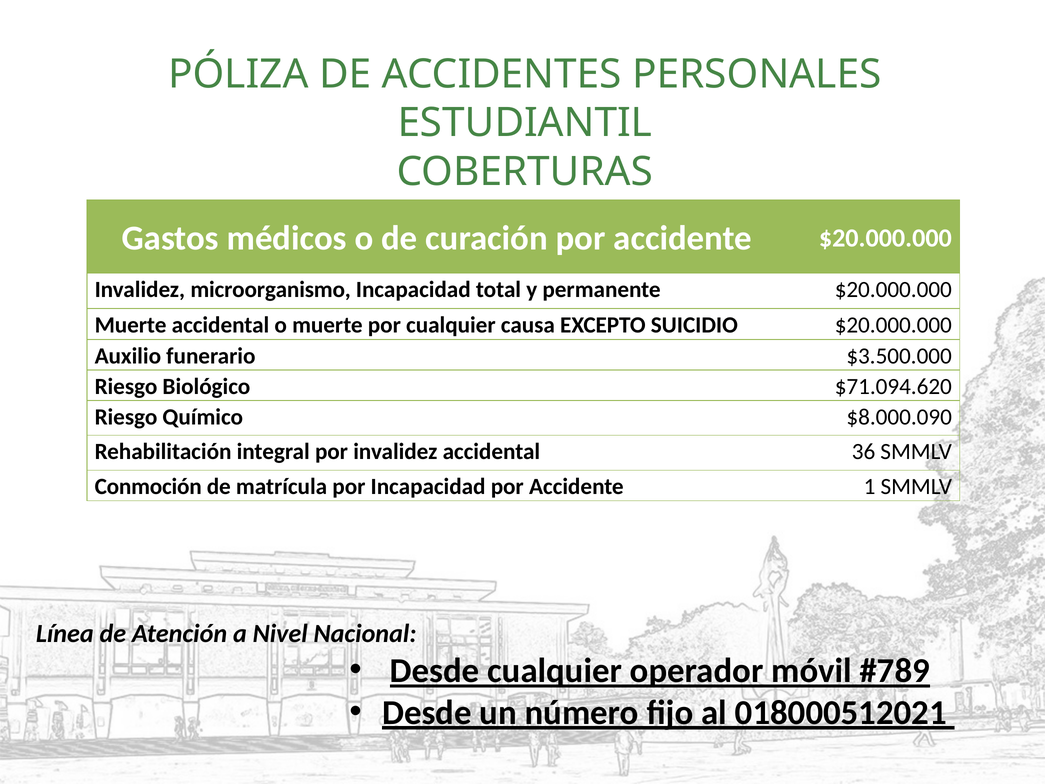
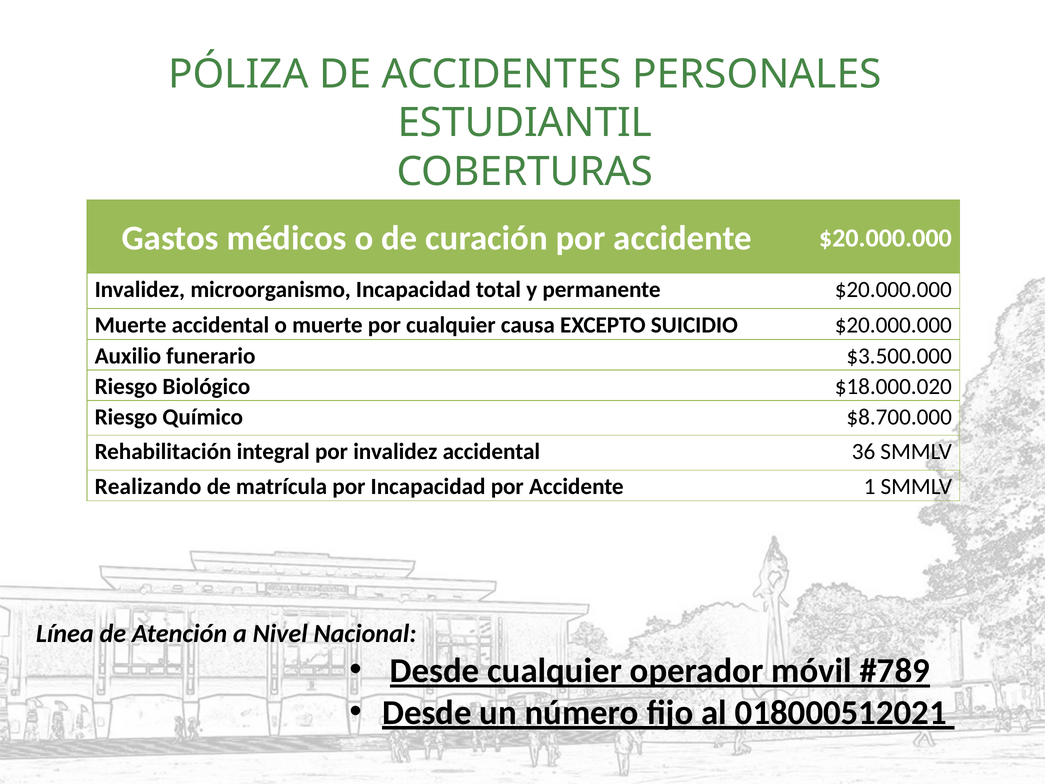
$71.094.620: $71.094.620 -> $18.000.020 (893, 386)
$8.000.090: $8.000.090 -> $8.700.000 (899, 417)
Conmoción: Conmoción -> Realizando (148, 487)
